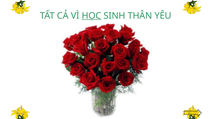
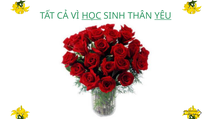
YÊU underline: none -> present (163, 16)
